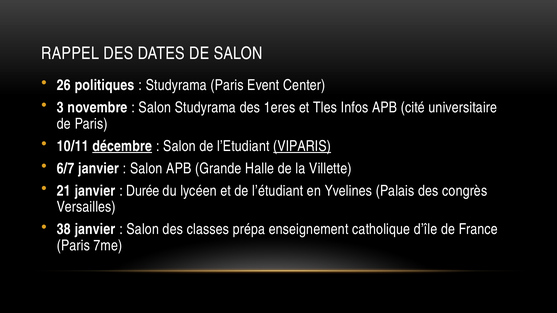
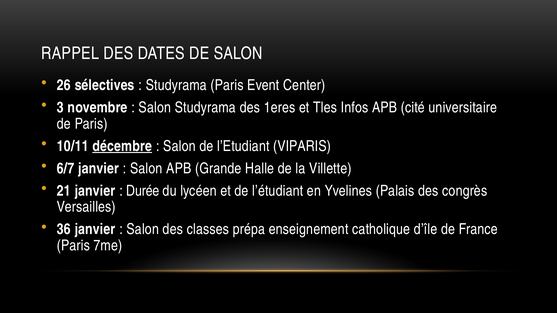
politiques: politiques -> sélectives (105, 85)
VIPARIS underline: present -> none (302, 146)
38: 38 -> 36 (64, 230)
